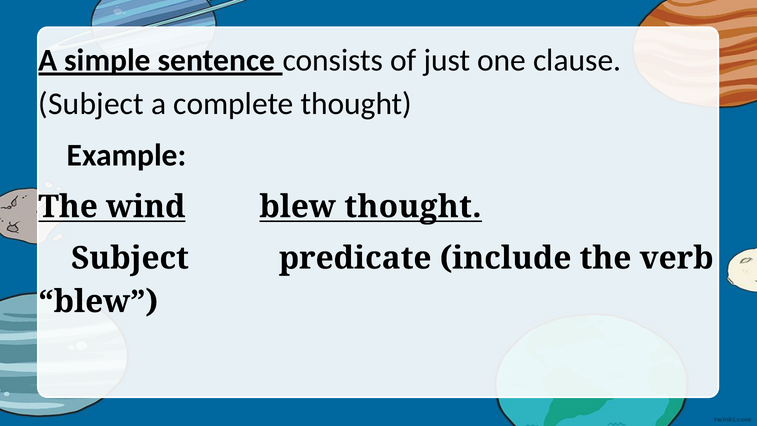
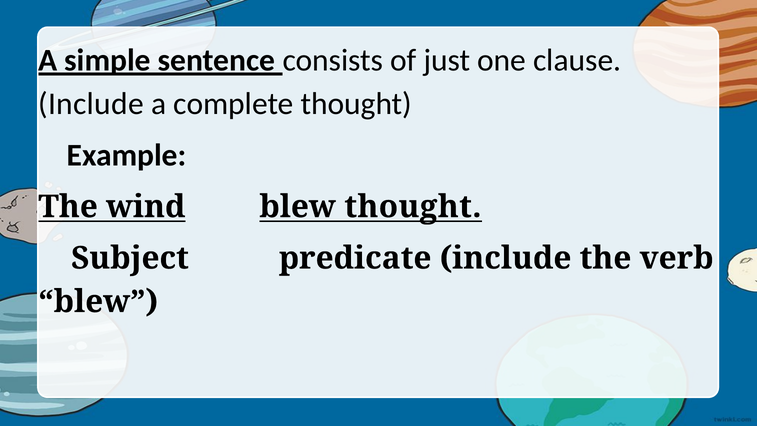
Subject: Subject -> Include (91, 104)
